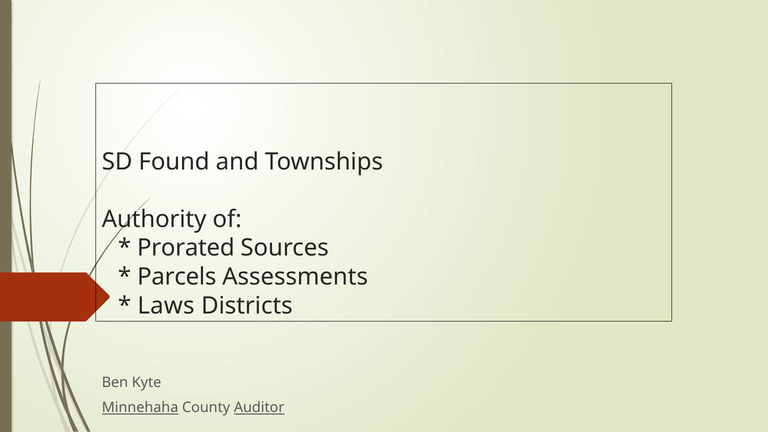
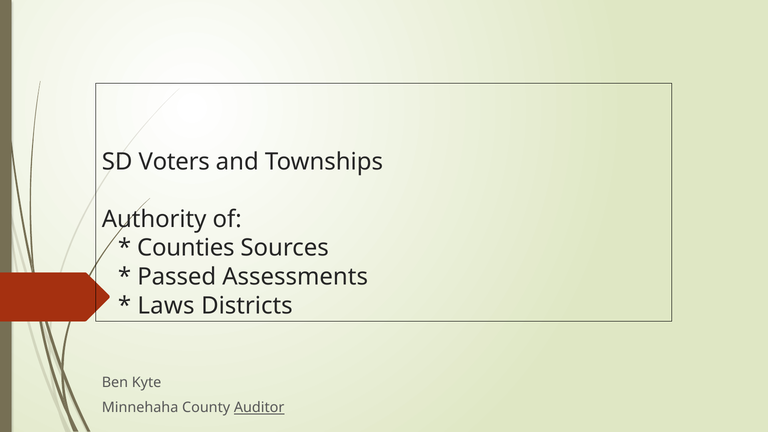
Found: Found -> Voters (174, 162)
Prorated: Prorated -> Counties (186, 248)
Parcels: Parcels -> Passed (177, 277)
Minnehaha underline: present -> none (140, 408)
